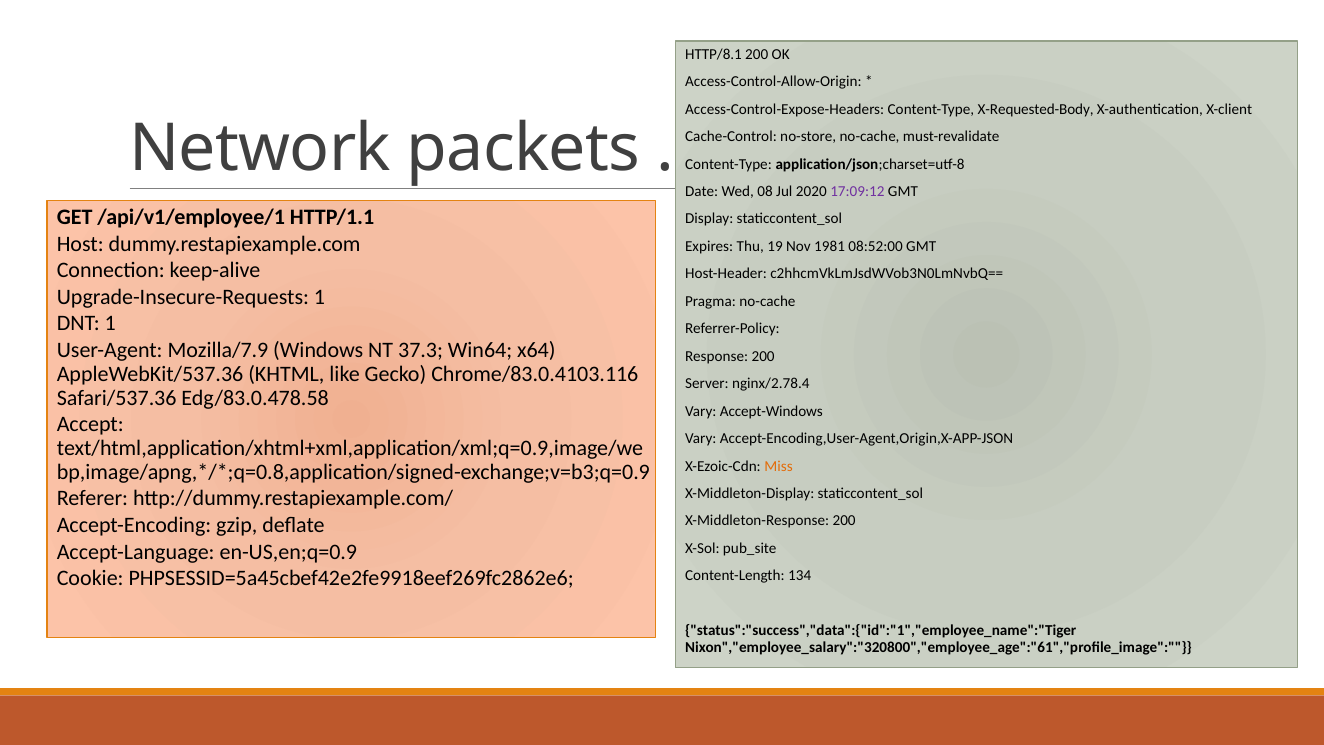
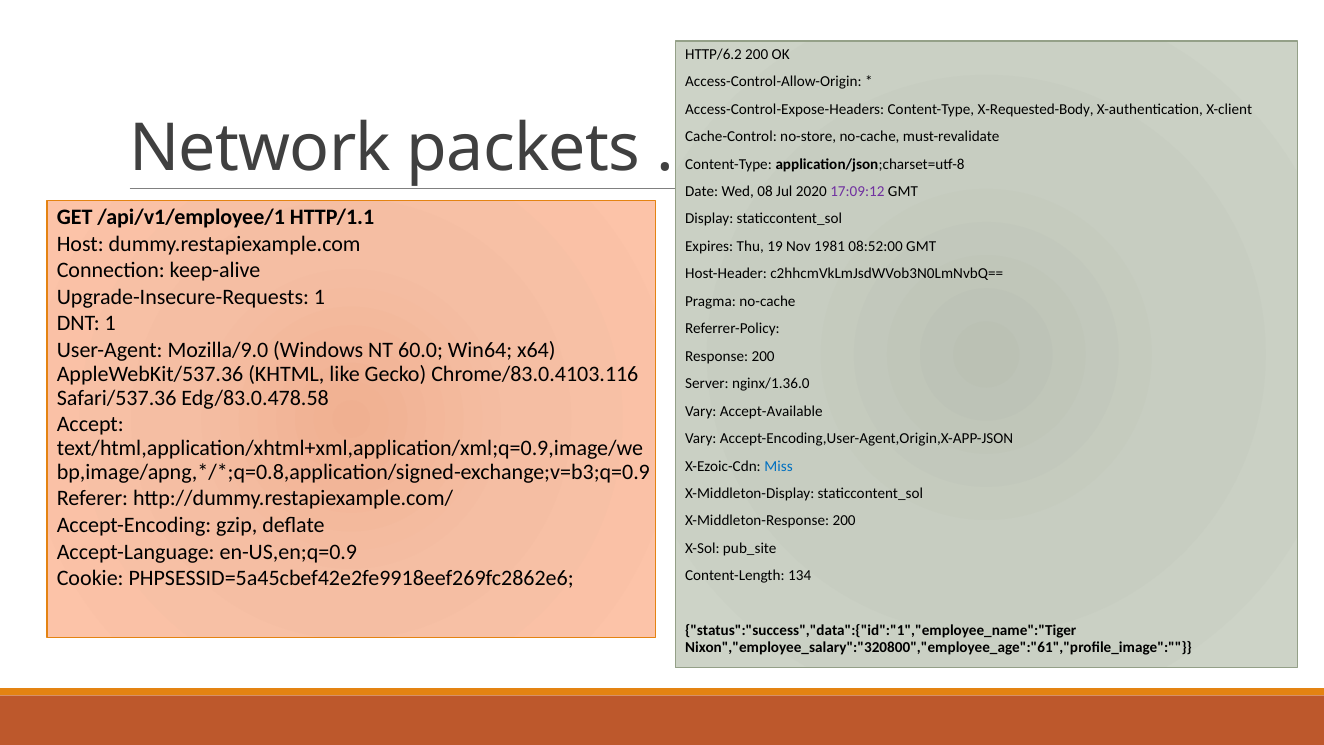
HTTP/8.1: HTTP/8.1 -> HTTP/6.2 (713, 54)
Mozilla/7.9: Mozilla/7.9 -> Mozilla/9.0 (218, 350)
37.3: 37.3 -> 60.0 (421, 350)
nginx/2.78.4: nginx/2.78.4 -> nginx/1.36.0 (771, 384)
Accept-Windows: Accept-Windows -> Accept-Available (771, 411)
Miss colour: orange -> blue (778, 466)
